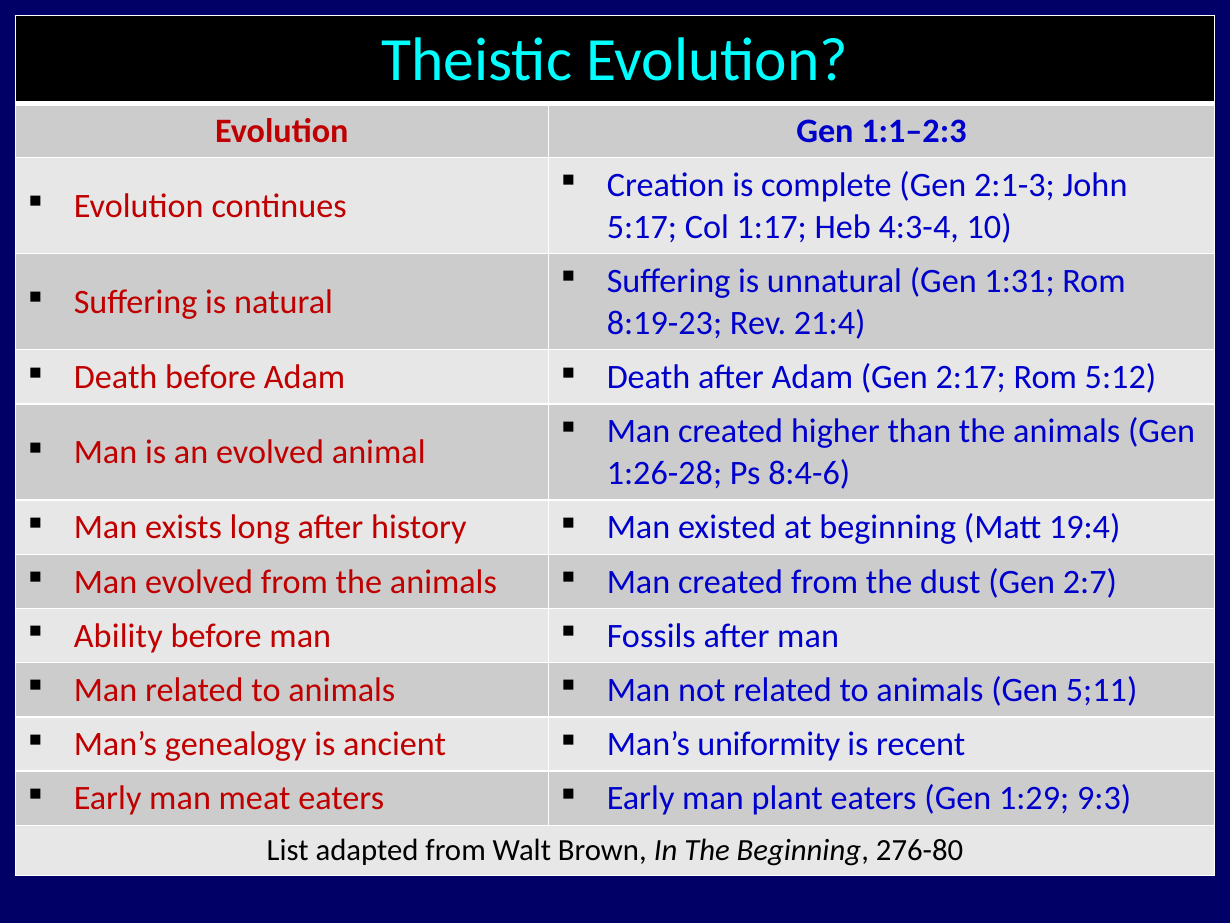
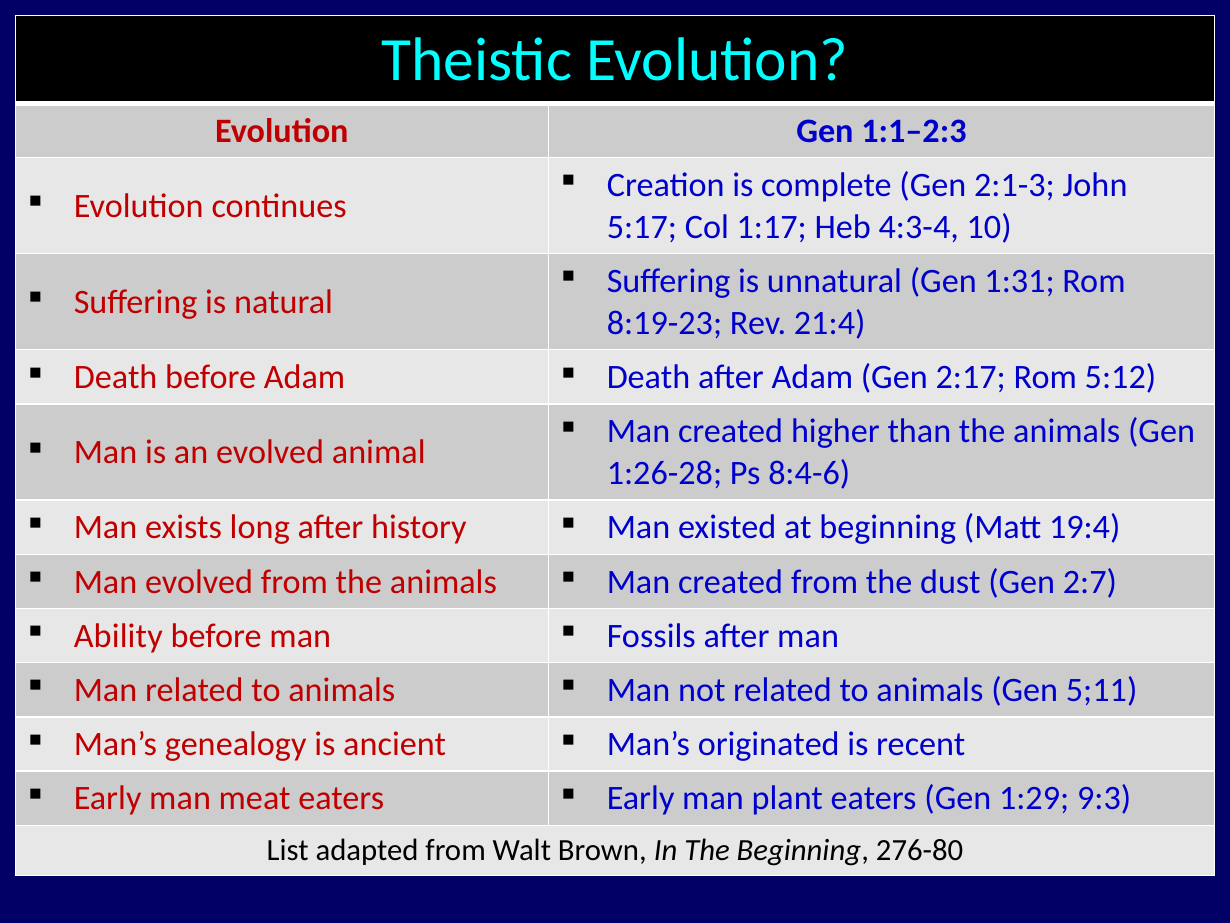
uniformity: uniformity -> originated (769, 744)
